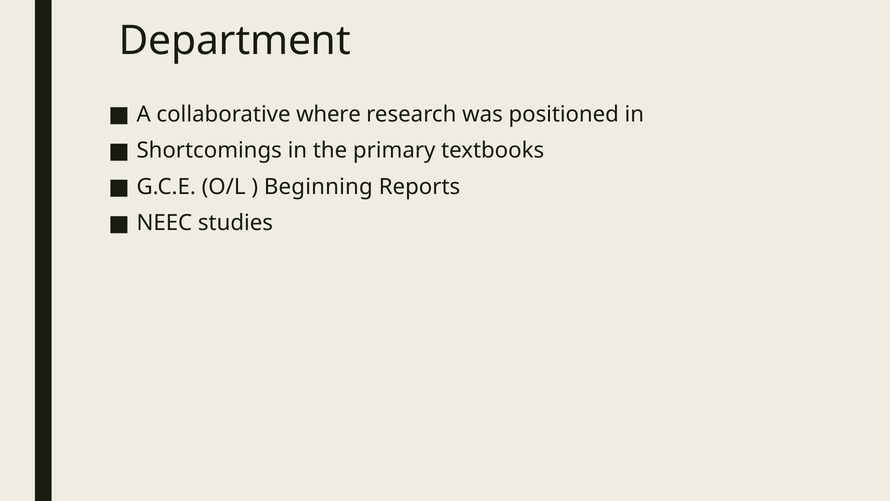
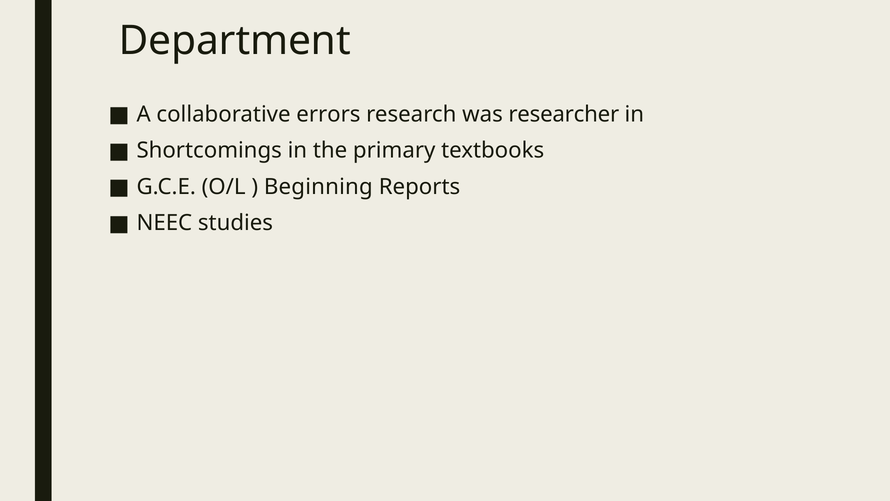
where: where -> errors (328, 114)
positioned: positioned -> researcher (564, 114)
